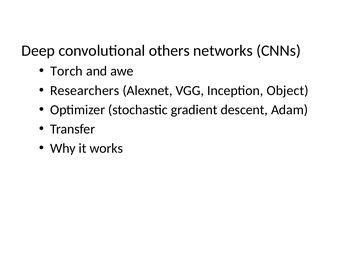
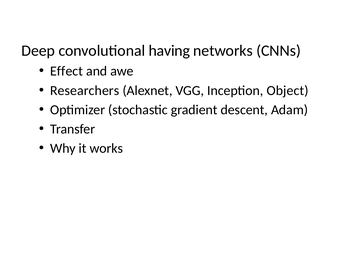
others: others -> having (169, 51)
Torch: Torch -> Effect (67, 71)
